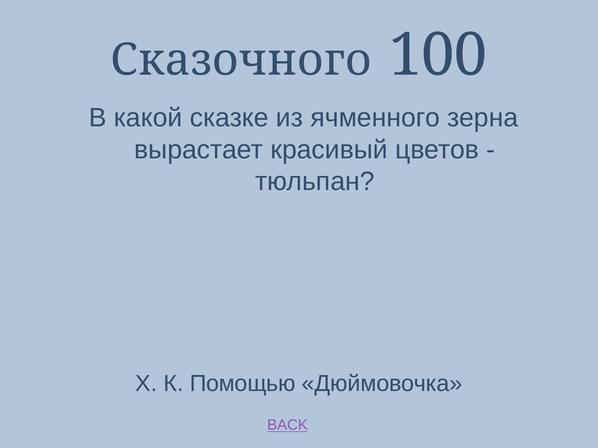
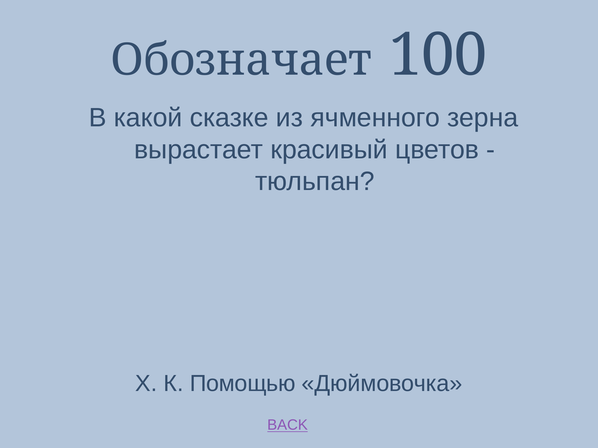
Сказочного: Сказочного -> Обозначает (241, 60)
